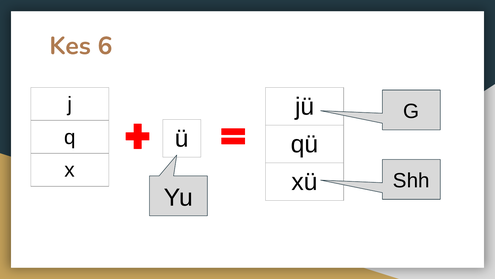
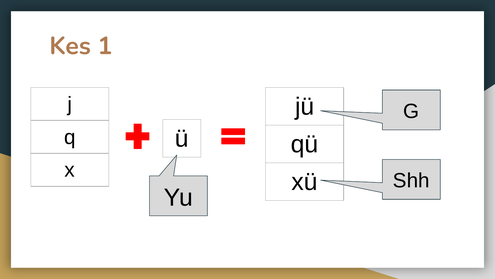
6: 6 -> 1 (105, 46)
